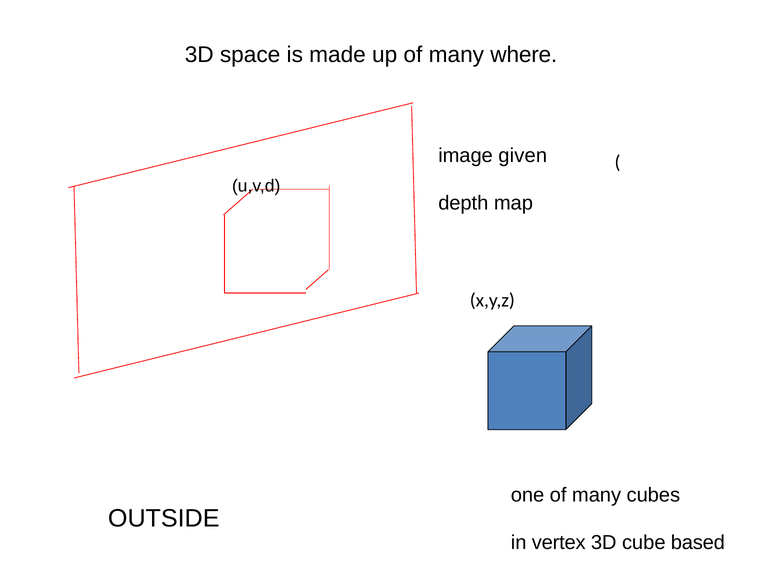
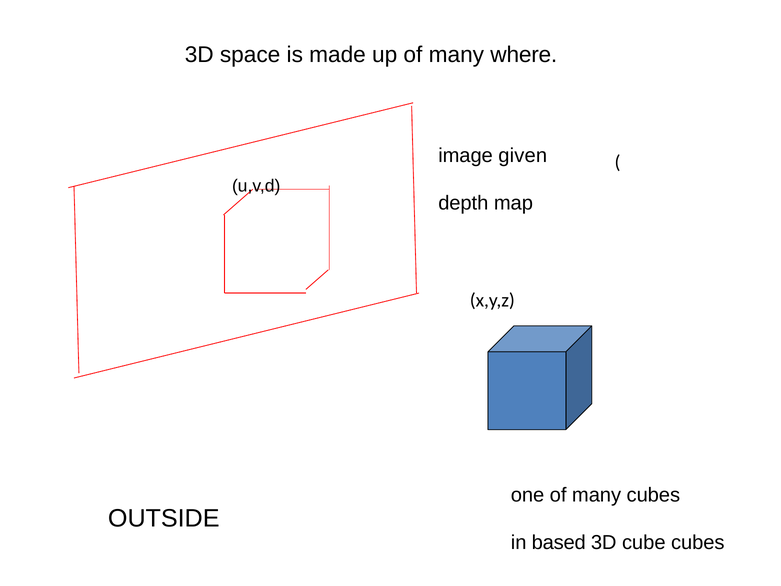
vertex: vertex -> based (559, 542)
cube based: based -> cubes (698, 542)
